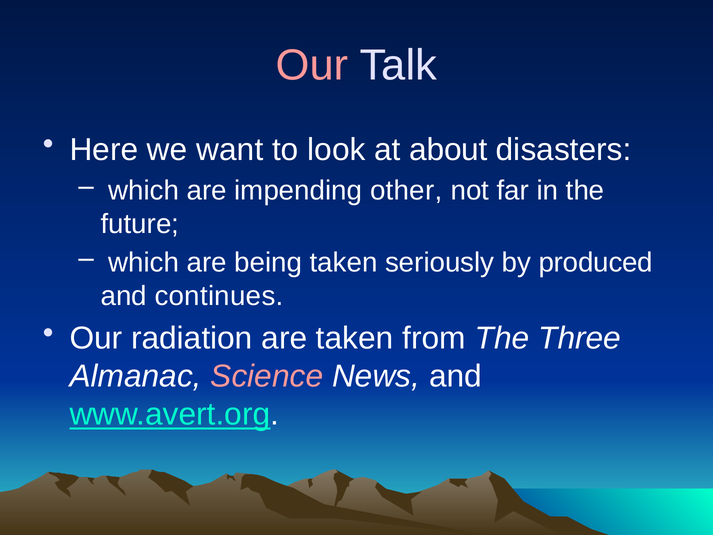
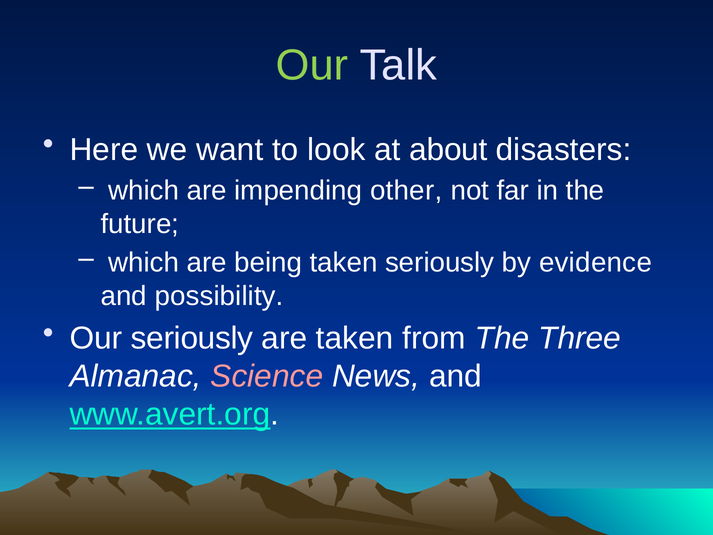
Our colour: pink -> light green (312, 65)
produced: produced -> evidence (596, 263)
continues: continues -> possibility (219, 296)
Our radiation: radiation -> seriously (192, 338)
